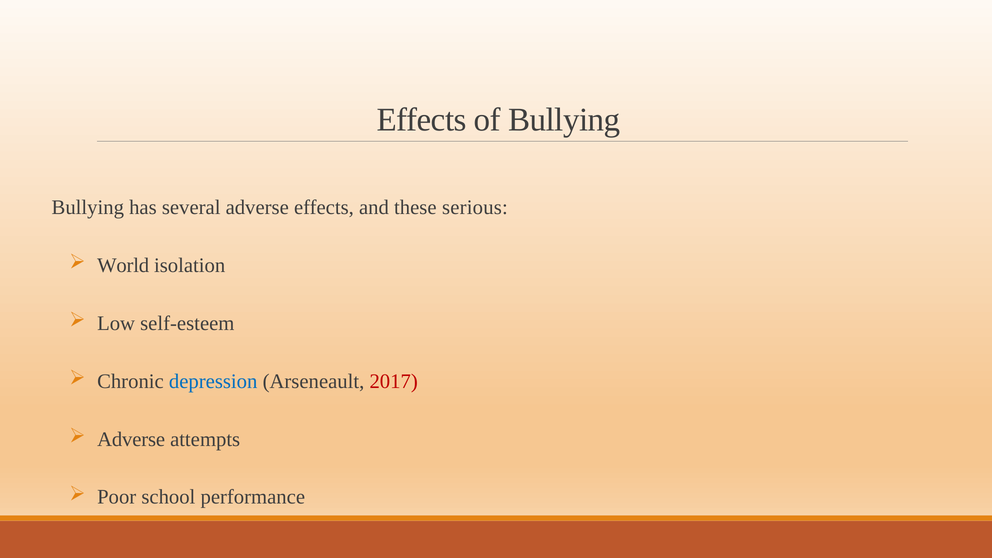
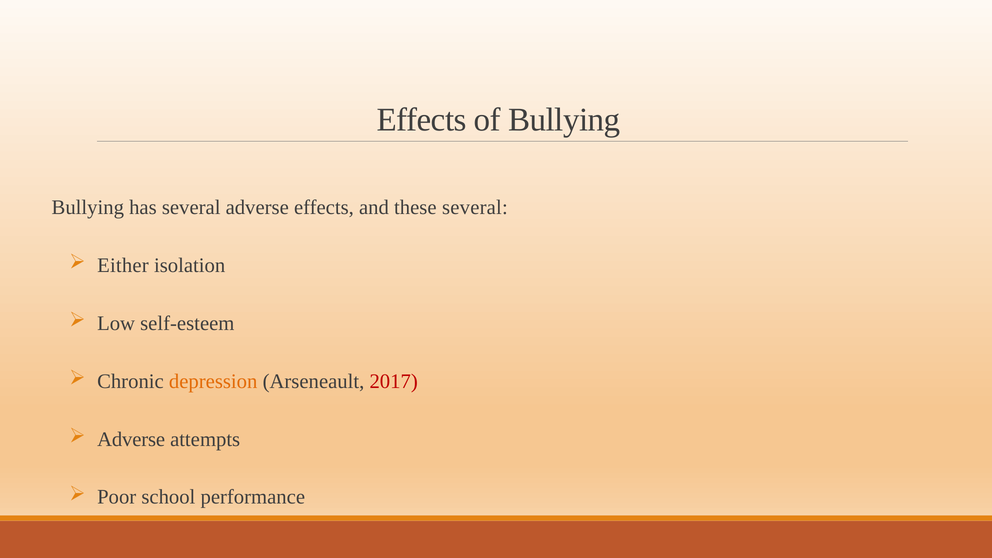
these serious: serious -> several (475, 207)
World: World -> Either (123, 265)
depression colour: blue -> orange (213, 381)
